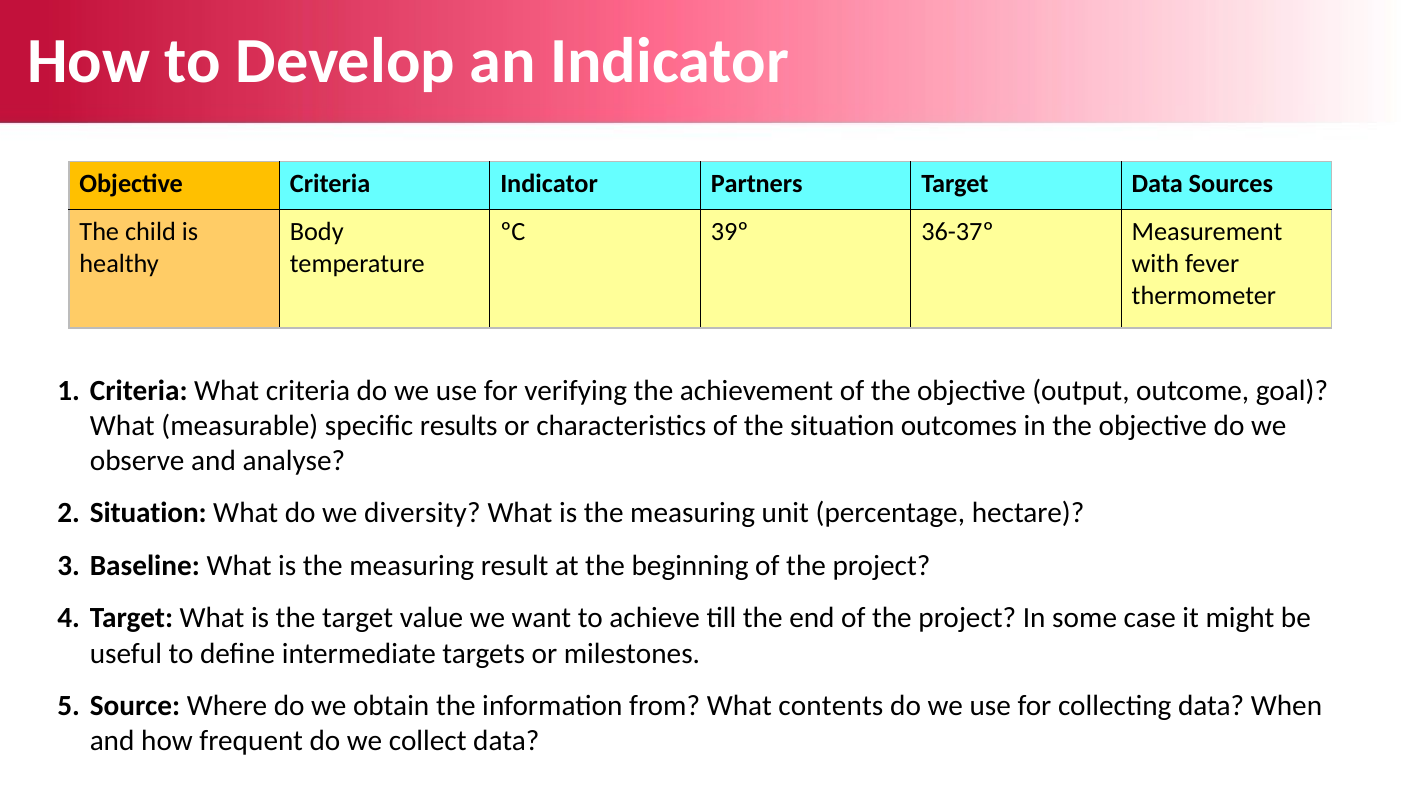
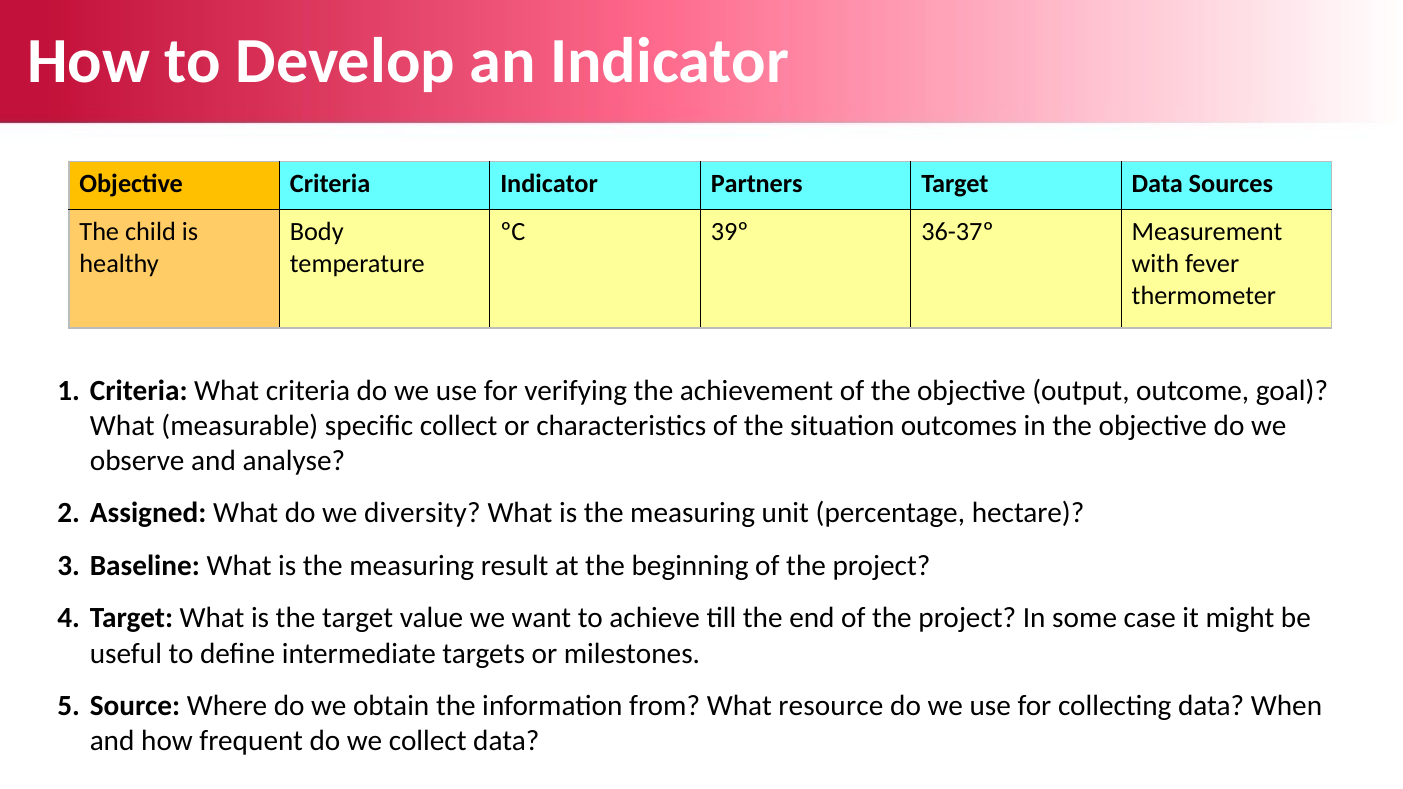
specific results: results -> collect (459, 426)
Situation: Situation -> Assigned (148, 513)
contents: contents -> resource (831, 706)
